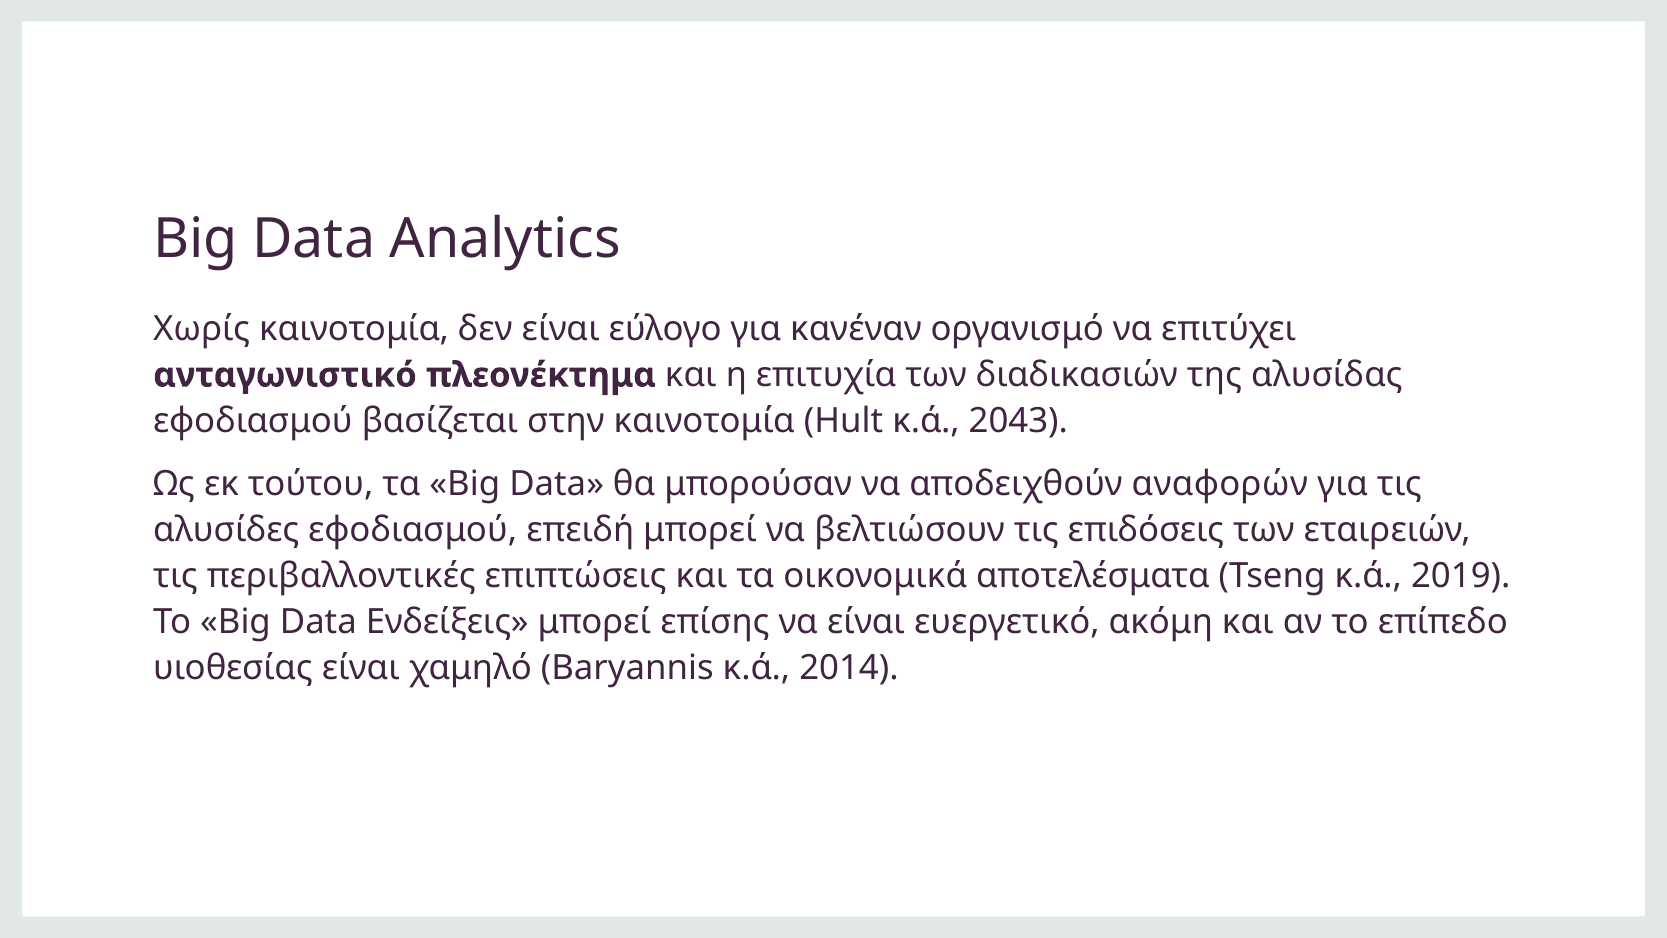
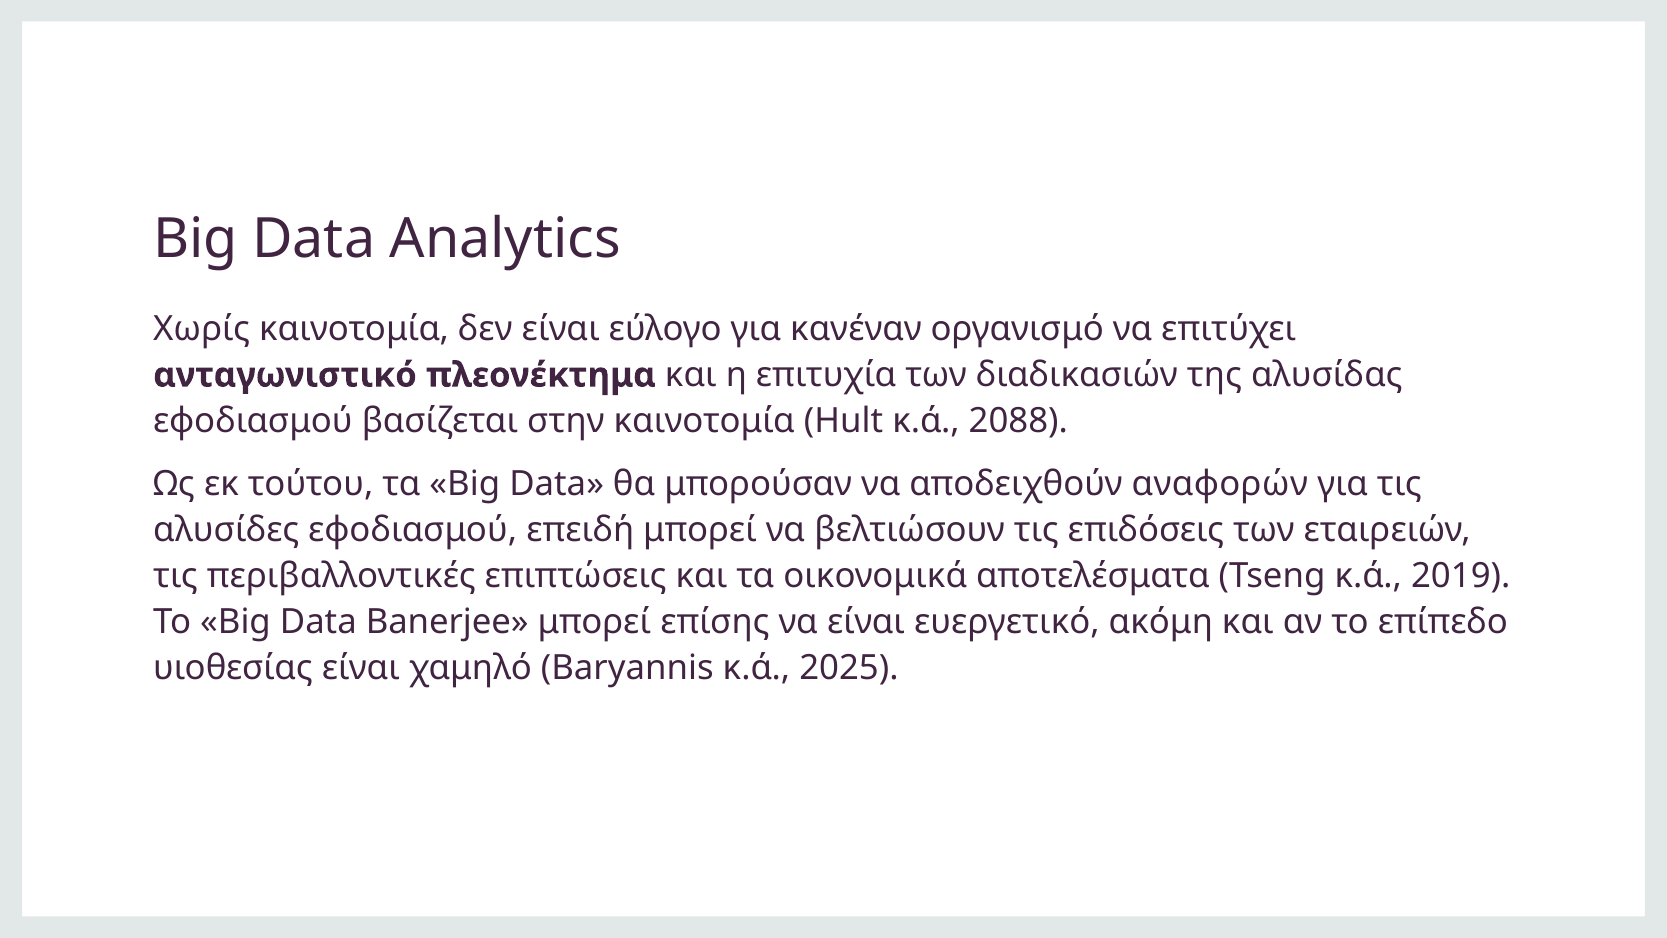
2043: 2043 -> 2088 (1018, 421)
Ενδείξεις: Ενδείξεις -> Banerjee (447, 622)
2014: 2014 -> 2025 (849, 667)
